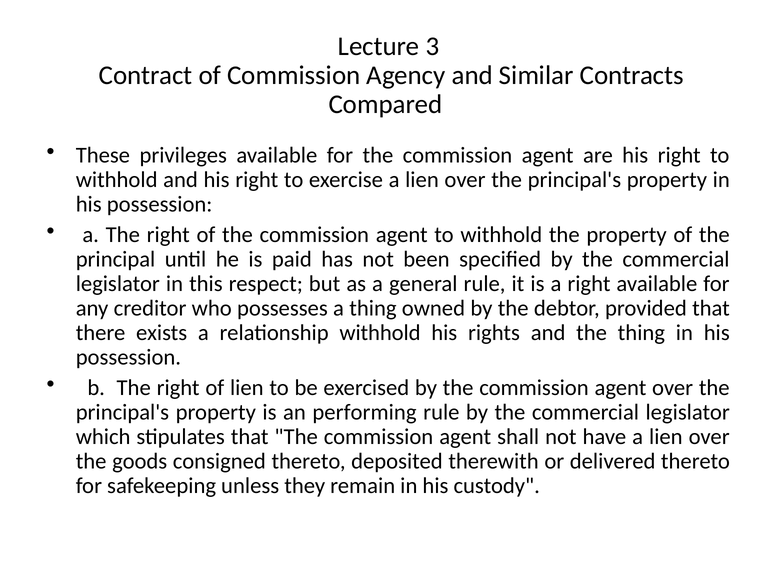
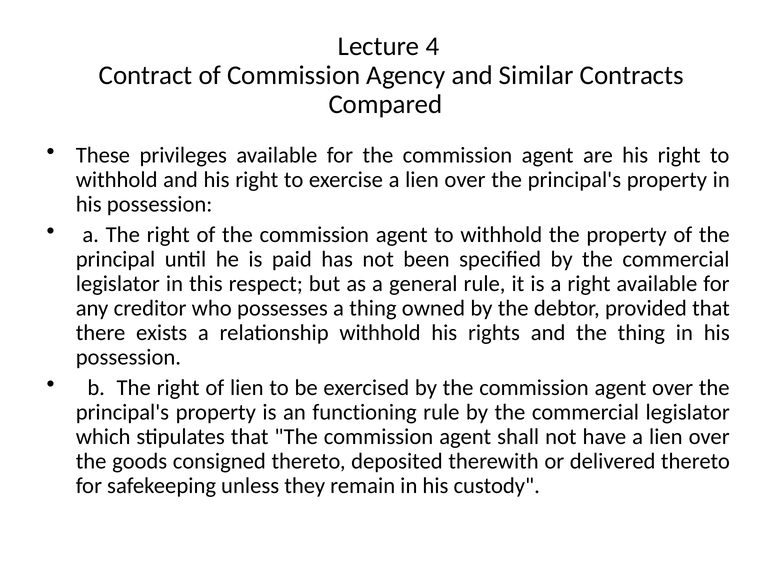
3: 3 -> 4 (432, 46)
performing: performing -> functioning (365, 412)
